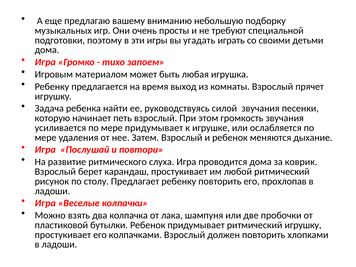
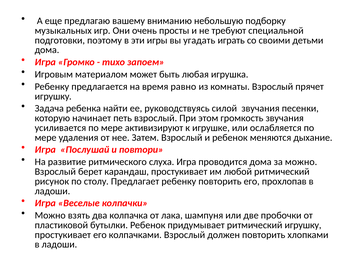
выход: выход -> равно (183, 87)
мере придумывает: придумывает -> активизируют (154, 128)
за коврик: коврик -> можно (301, 162)
